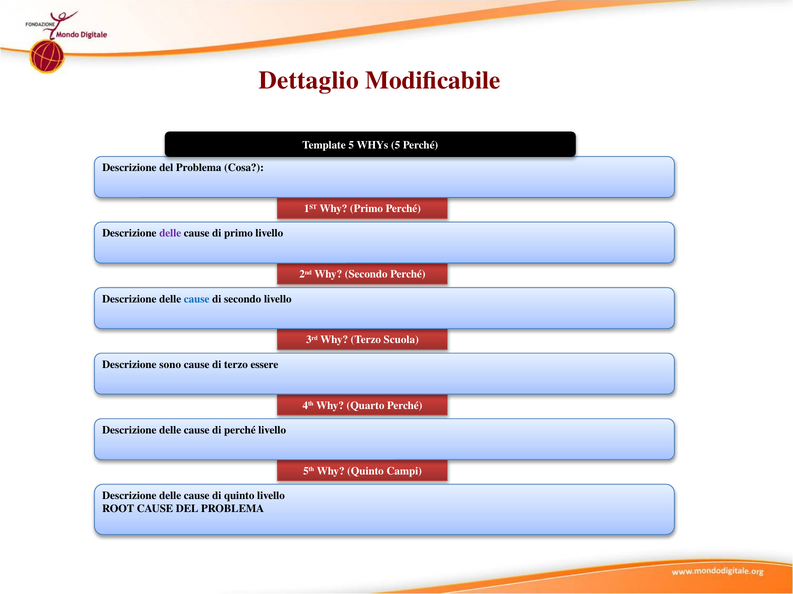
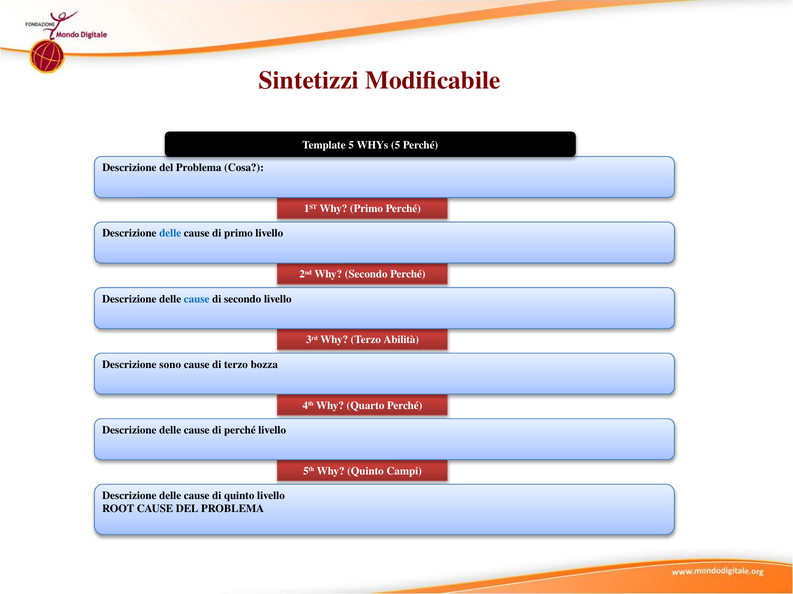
Dettaglio: Dettaglio -> Sintetizzi (309, 80)
delle colour: purple -> blue (170, 234)
Scuola: Scuola -> Abilità (401, 340)
essere: essere -> bozza (264, 365)
